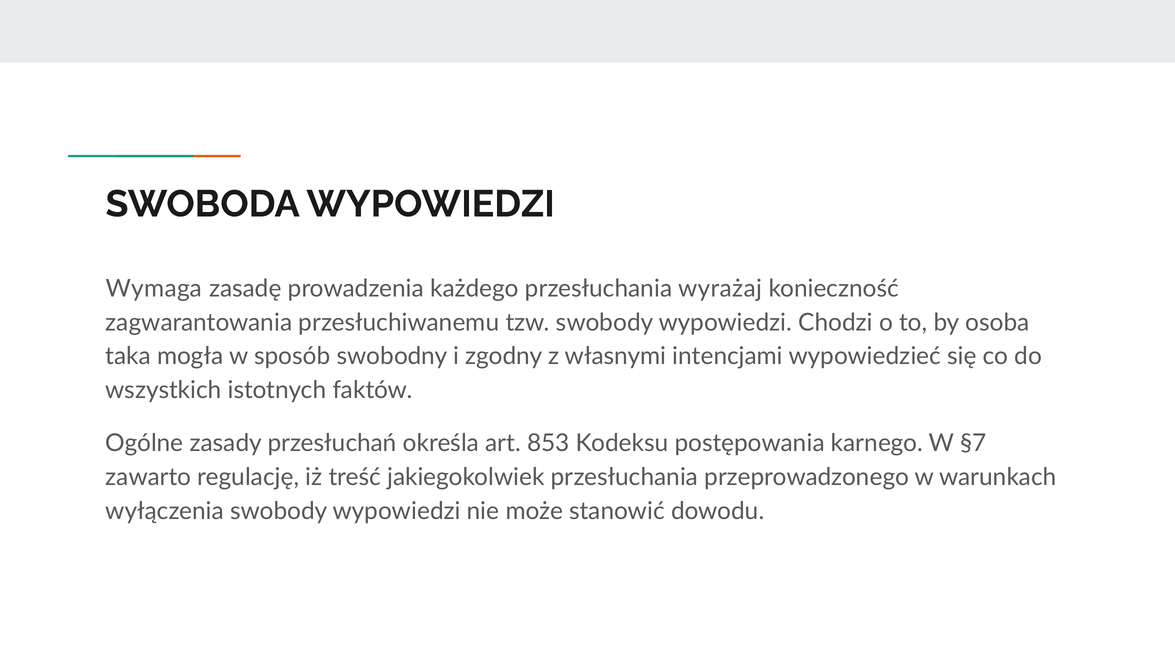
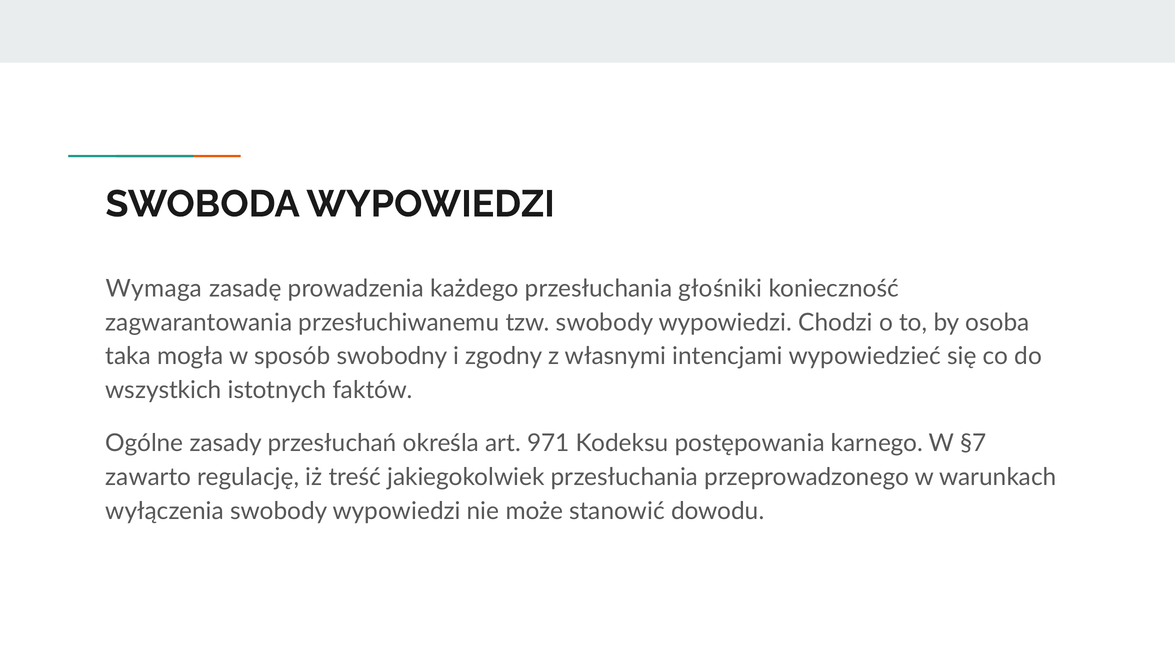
wyrażaj: wyrażaj -> głośniki (720, 289)
853: 853 -> 971 (548, 443)
